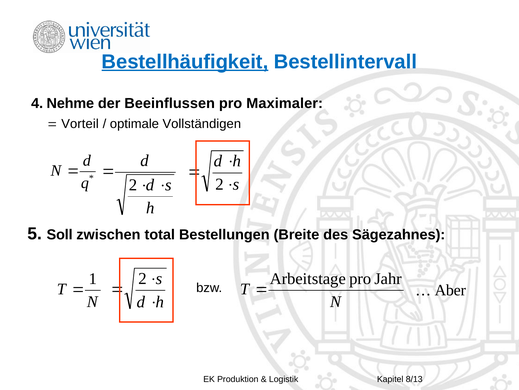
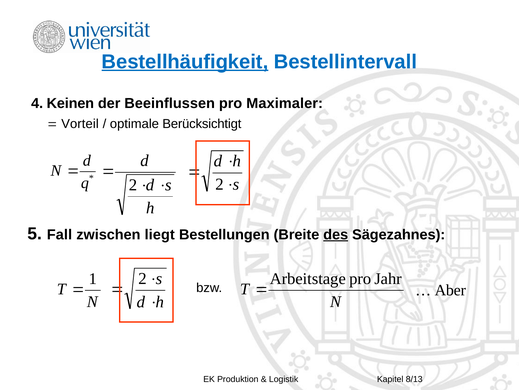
Nehme: Nehme -> Keinen (70, 103)
Vollständigen: Vollständigen -> Berücksichtigt (202, 124)
Soll: Soll -> Fall (59, 234)
total: total -> liegt (160, 234)
des underline: none -> present (336, 234)
